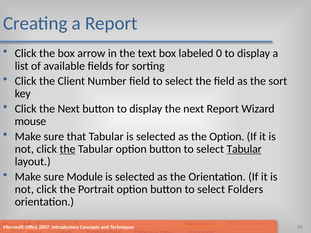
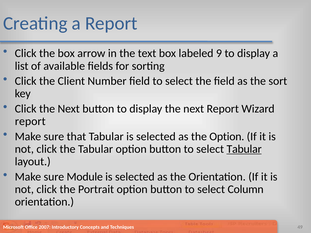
0: 0 -> 9 (219, 53)
mouse: mouse -> report (30, 121)
the underline: present -> none (68, 149)
Folders: Folders -> Column (246, 189)
